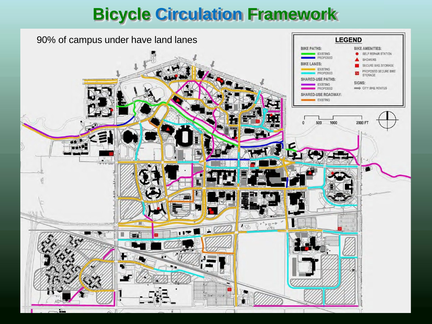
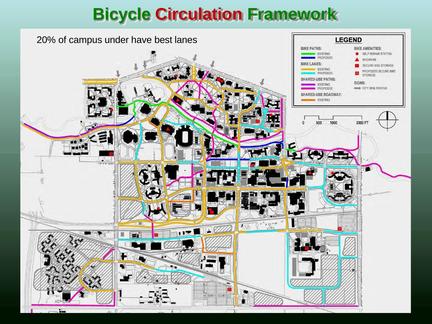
Circulation colour: blue -> red (199, 14)
90%: 90% -> 20% (46, 40)
land: land -> best (163, 40)
